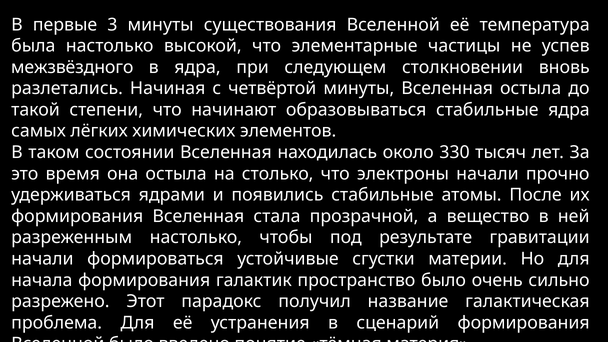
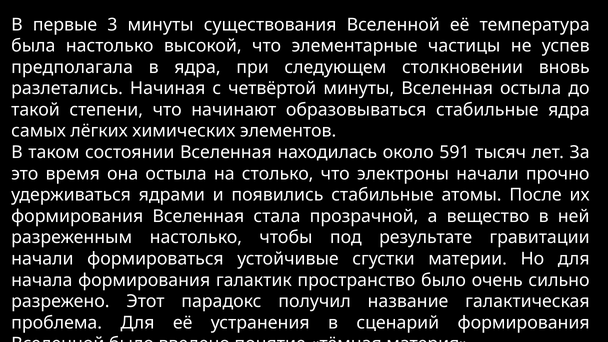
межзвёздного: межзвёздного -> предполагала (72, 67)
330: 330 -> 591 (454, 152)
